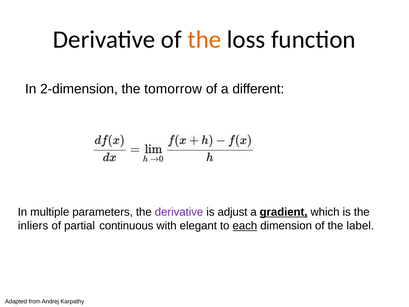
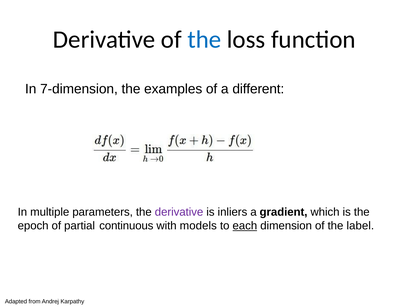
the colour: orange -> blue (204, 40)
2-dimension: 2-dimension -> 7-dimension (79, 89)
tomorrow: tomorrow -> examples (173, 89)
adjust: adjust -> inliers (232, 212)
gradient underline: present -> none (284, 212)
inliers: inliers -> epoch (33, 225)
elegant: elegant -> models (198, 225)
